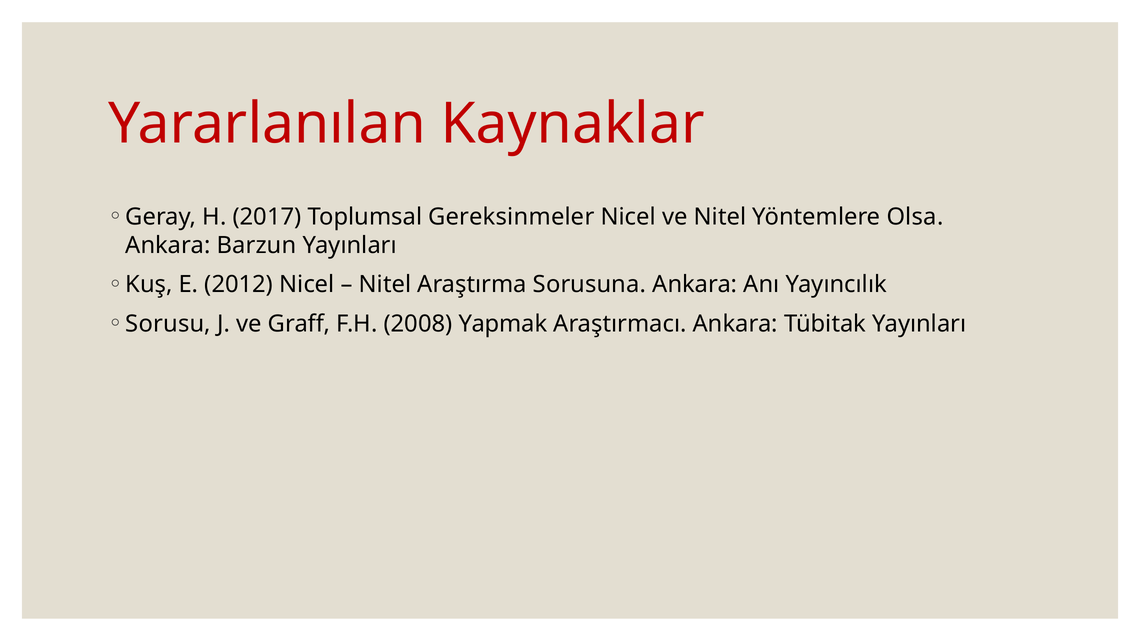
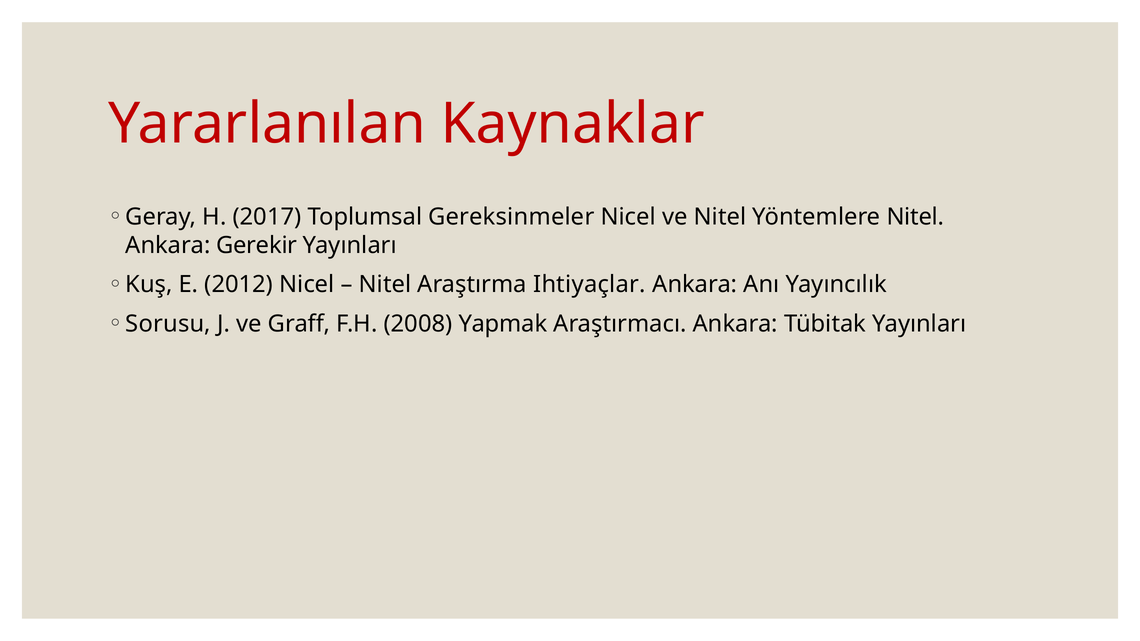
Yöntemlere Olsa: Olsa -> Nitel (915, 217)
Barzun: Barzun -> Gerekir (257, 245)
Sorusuna: Sorusuna -> Ihtiyaçlar (589, 285)
